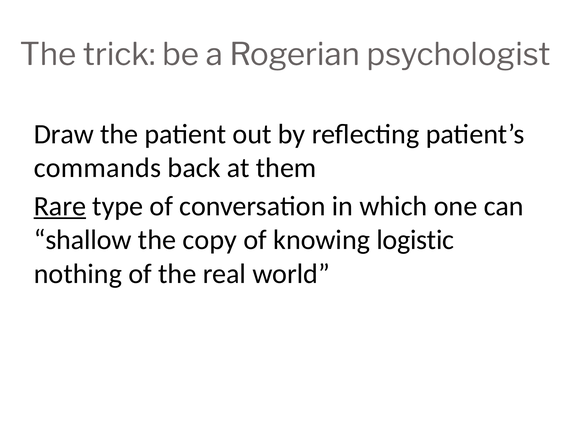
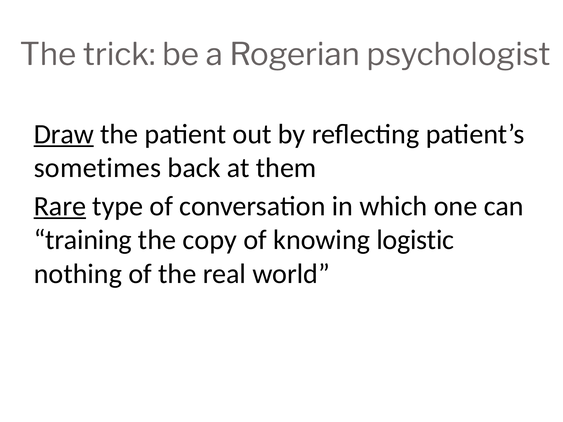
Draw underline: none -> present (64, 134)
commands: commands -> sometimes (97, 168)
shallow: shallow -> training (83, 240)
